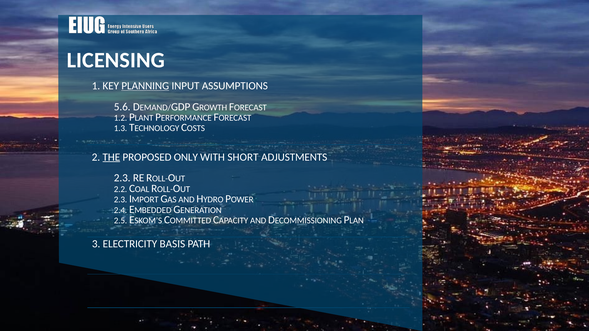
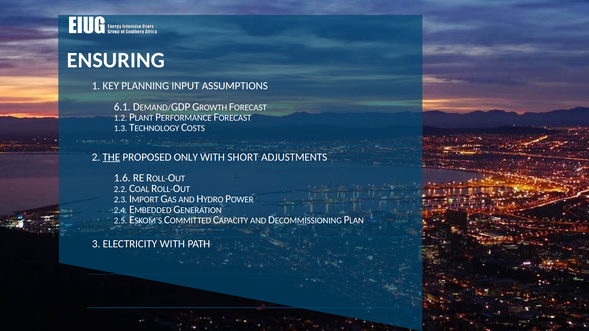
LICENSING: LICENSING -> ENSURING (116, 60)
PLANNING underline: present -> none (145, 86)
5.6: 5.6 -> 6.1 (122, 107)
2.3: 2.3 -> 1.6 (122, 178)
ELECTRICITY BASIS: BASIS -> WITH (172, 244)
